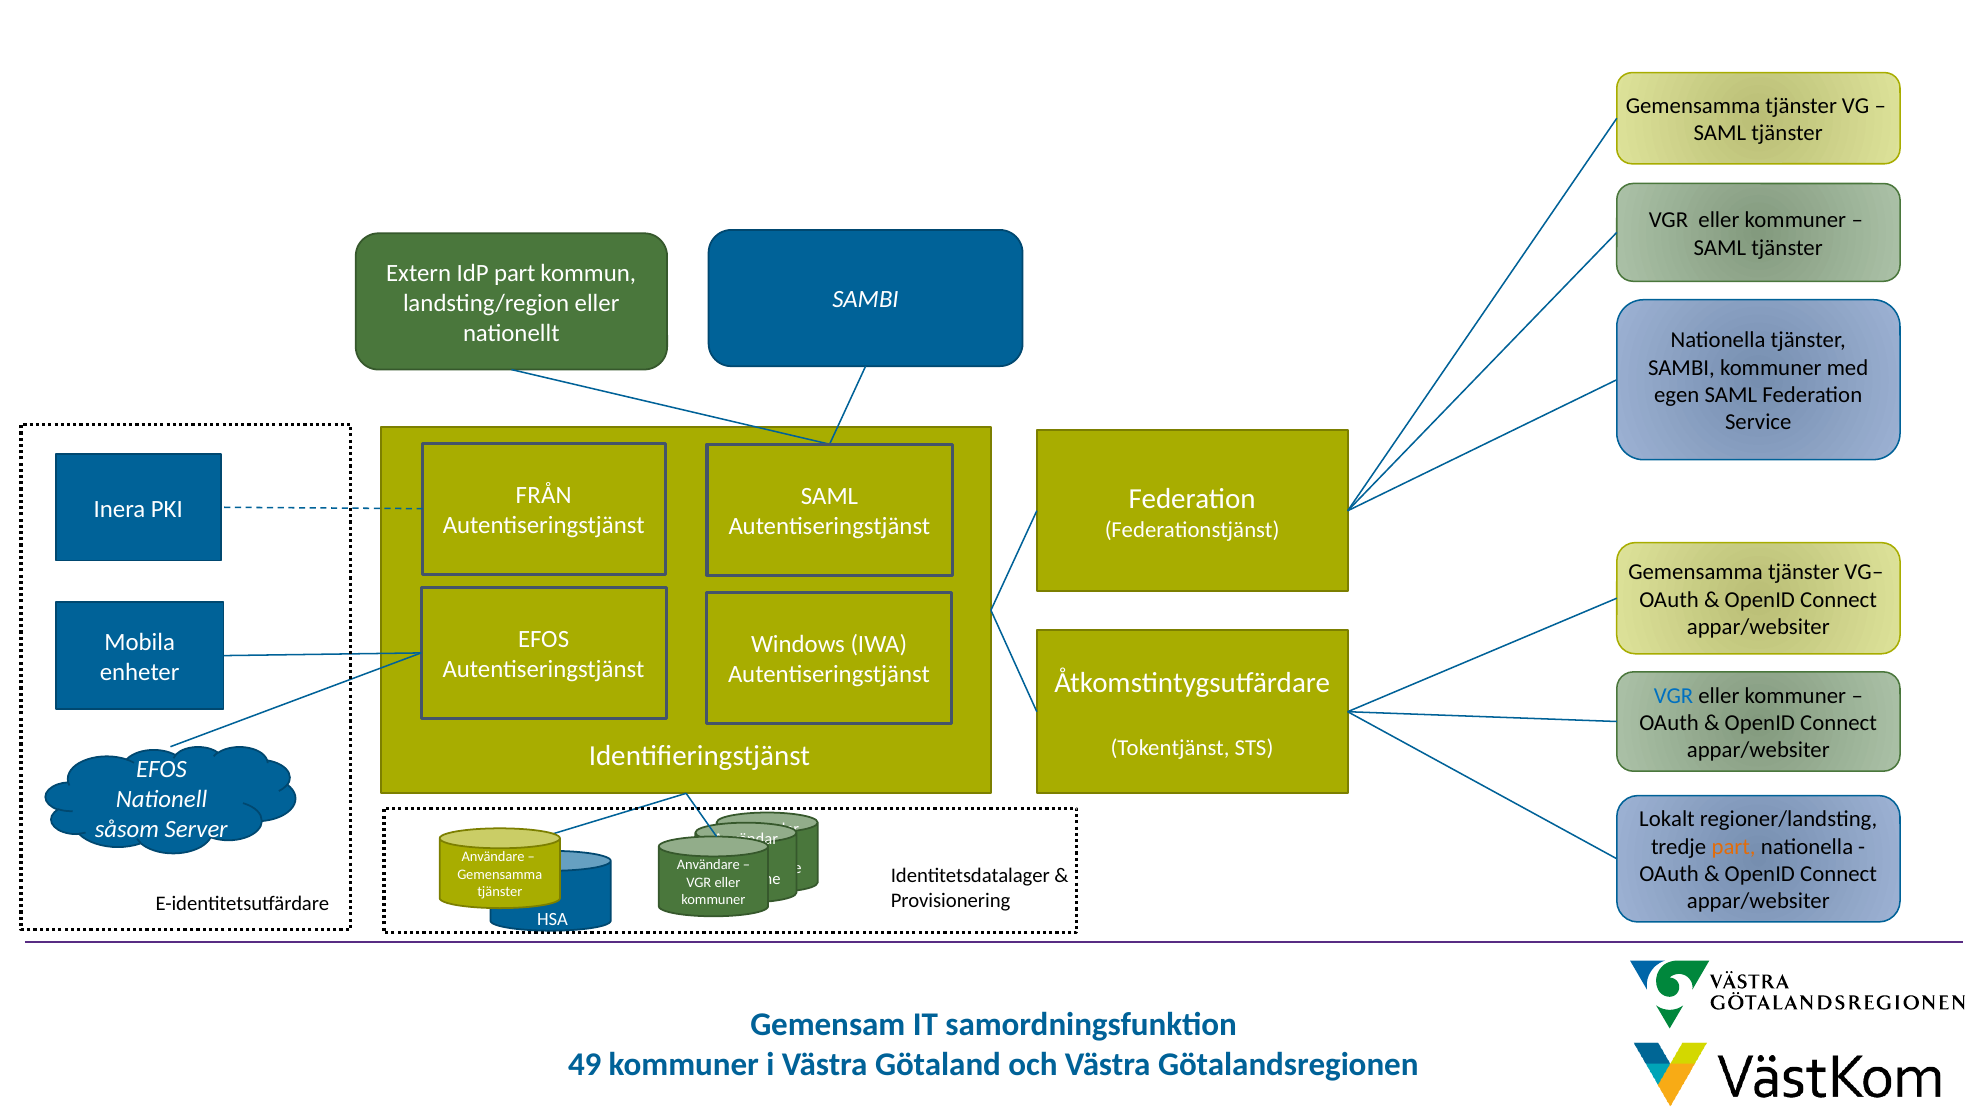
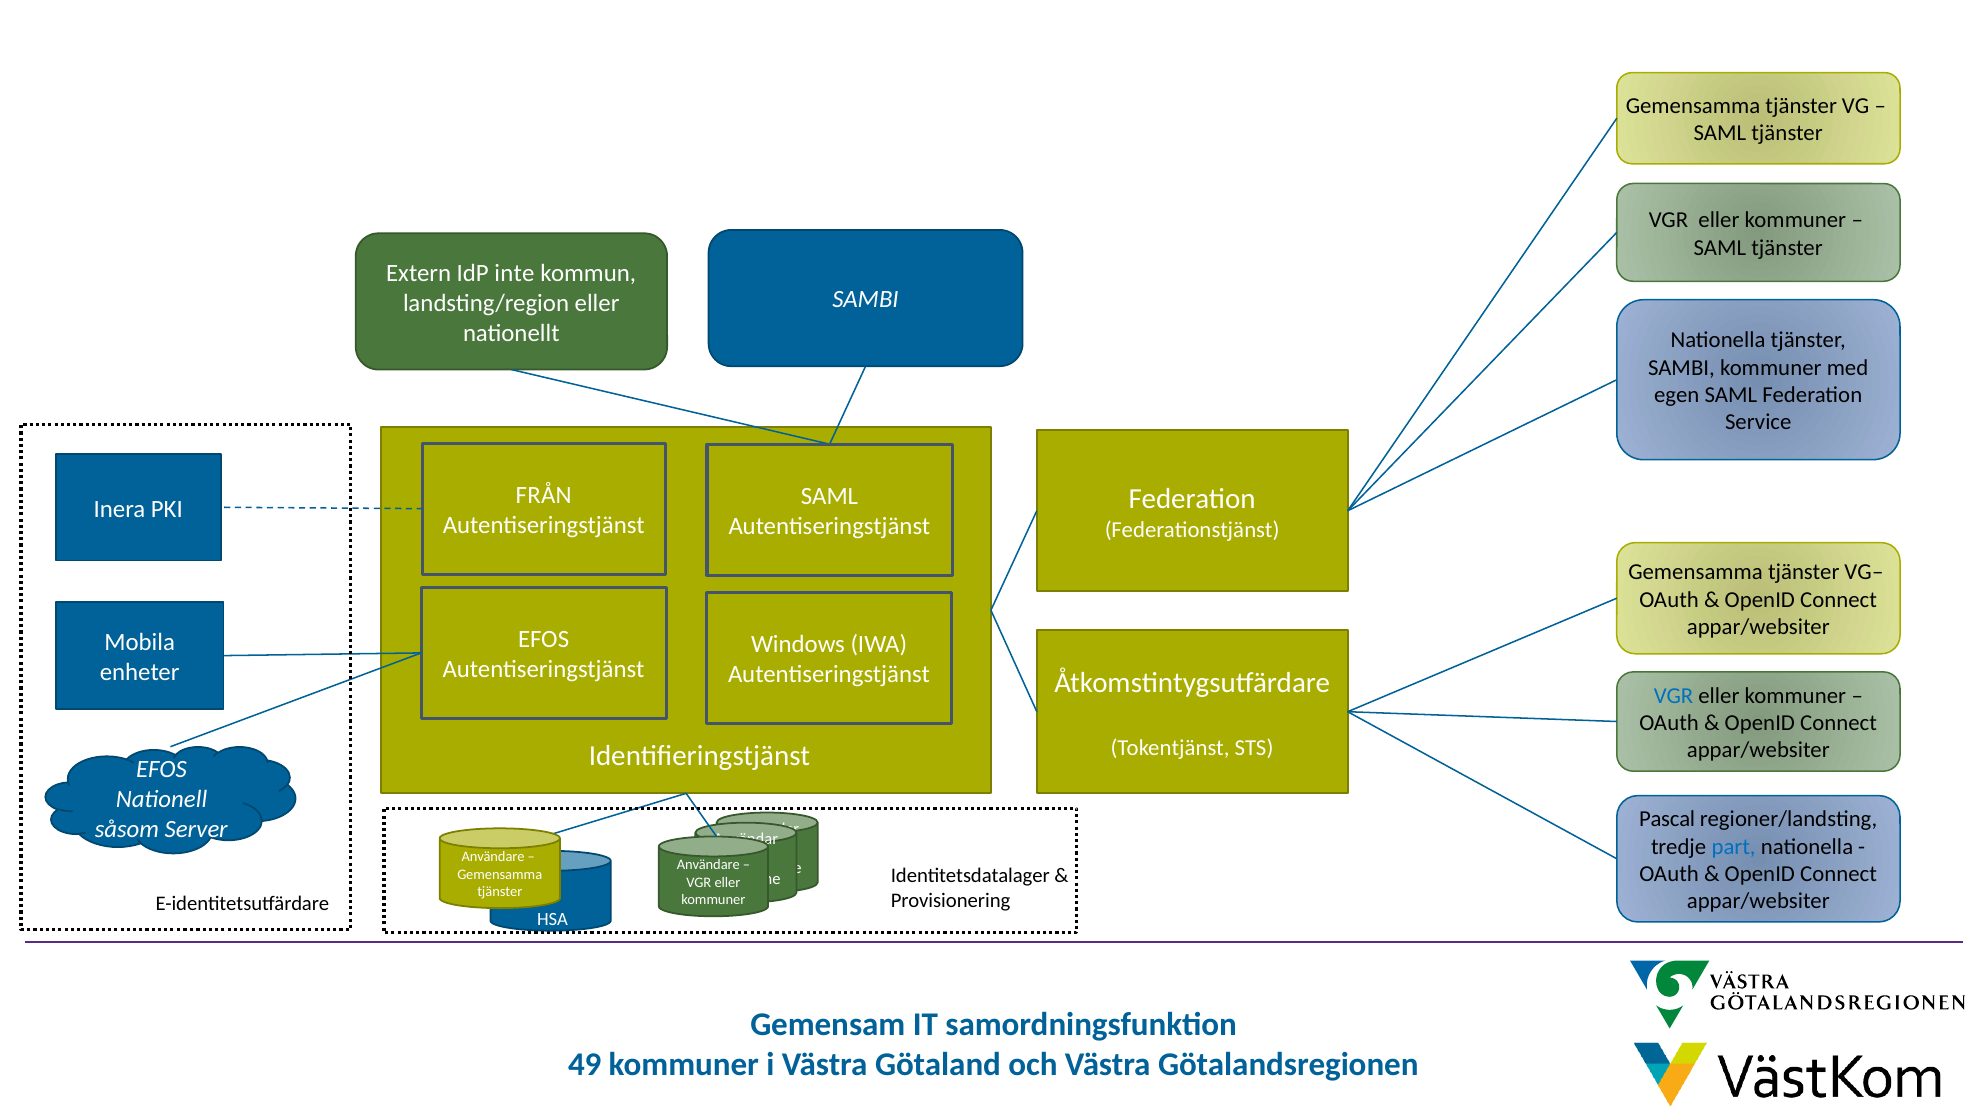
IdP part: part -> inte (515, 273)
Lokalt: Lokalt -> Pascal (1667, 819)
part colour: orange -> blue (1734, 847)
